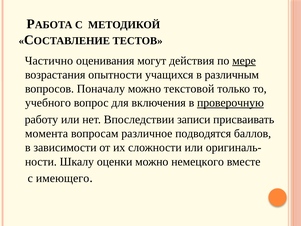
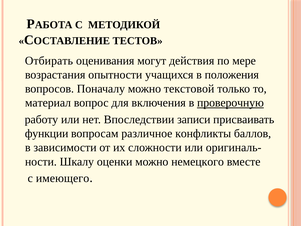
Частично: Частично -> Отбирать (49, 61)
мере underline: present -> none (244, 61)
различным: различным -> положения (232, 75)
учебного: учебного -> материал (48, 103)
момента: момента -> функции (47, 133)
подводятся: подводятся -> конфликты (203, 133)
